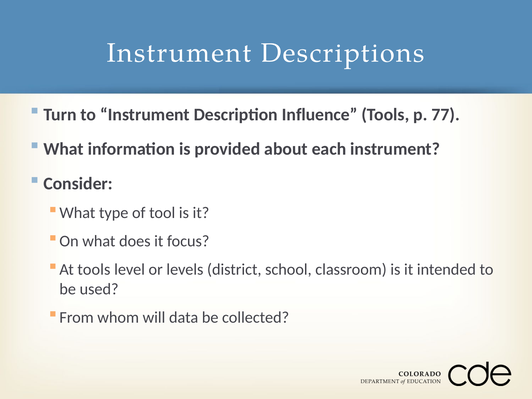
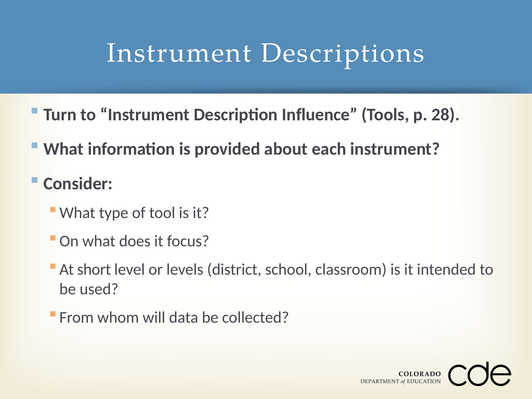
77: 77 -> 28 (446, 115)
At tools: tools -> short (94, 270)
